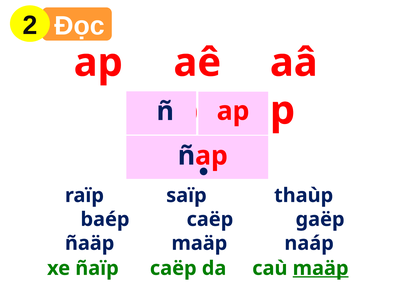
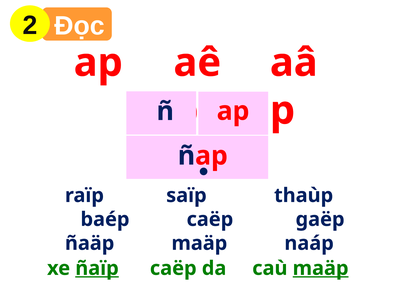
ñaïp underline: none -> present (97, 269)
